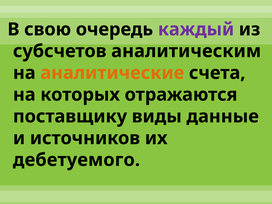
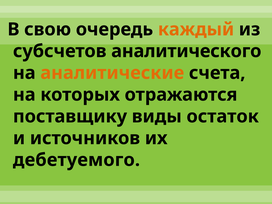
каждый colour: purple -> orange (196, 29)
аналитическим: аналитическим -> аналитического (186, 51)
данные: данные -> остаток (223, 116)
